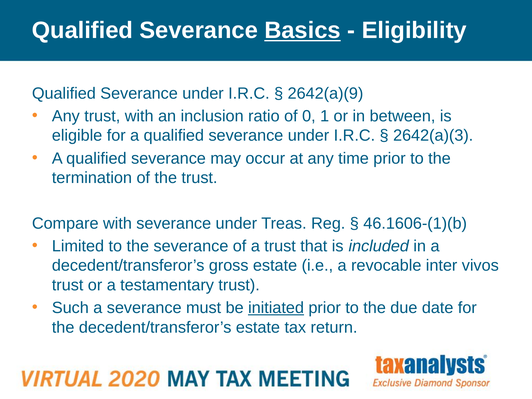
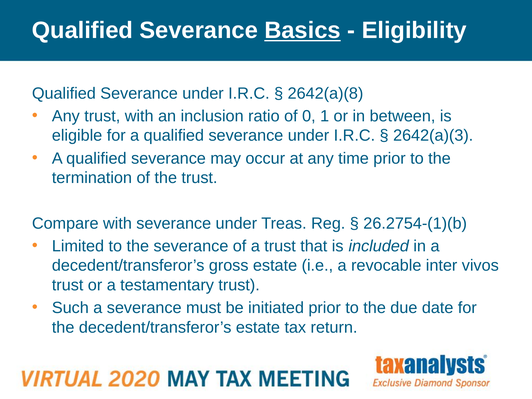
2642(a)(9: 2642(a)(9 -> 2642(a)(8 (325, 93)
46.1606-(1)(b: 46.1606-(1)(b -> 26.2754-(1)(b (415, 223)
initiated underline: present -> none (276, 308)
